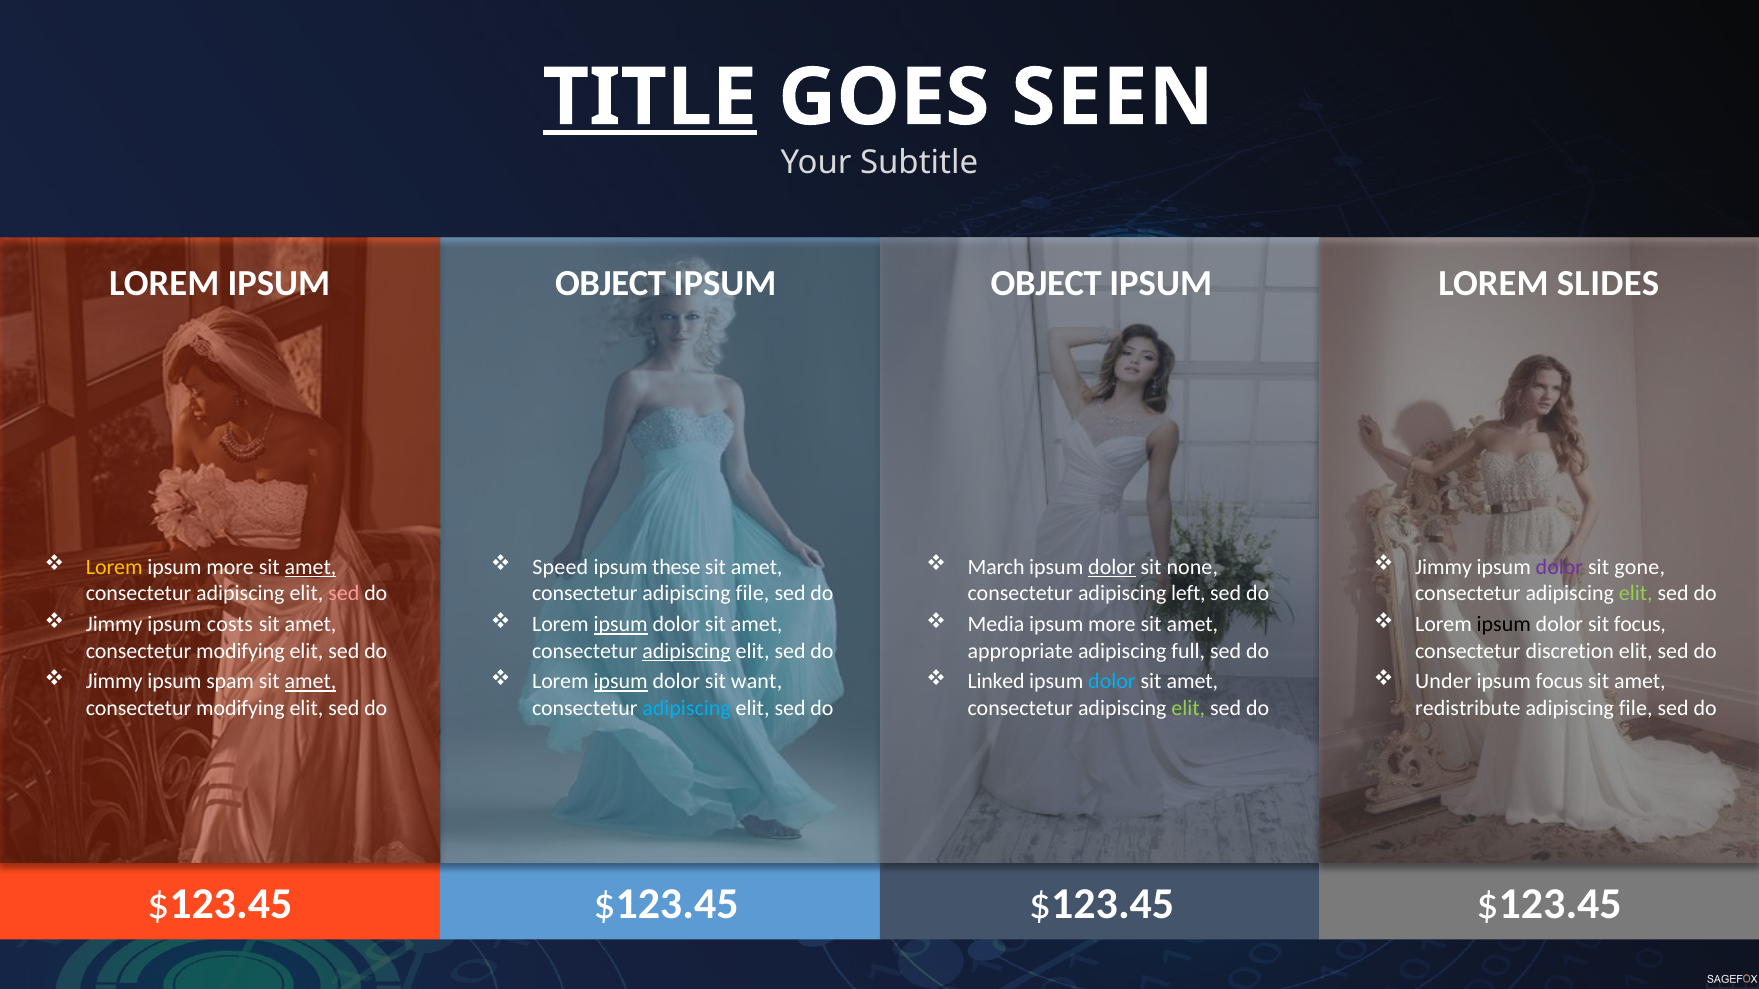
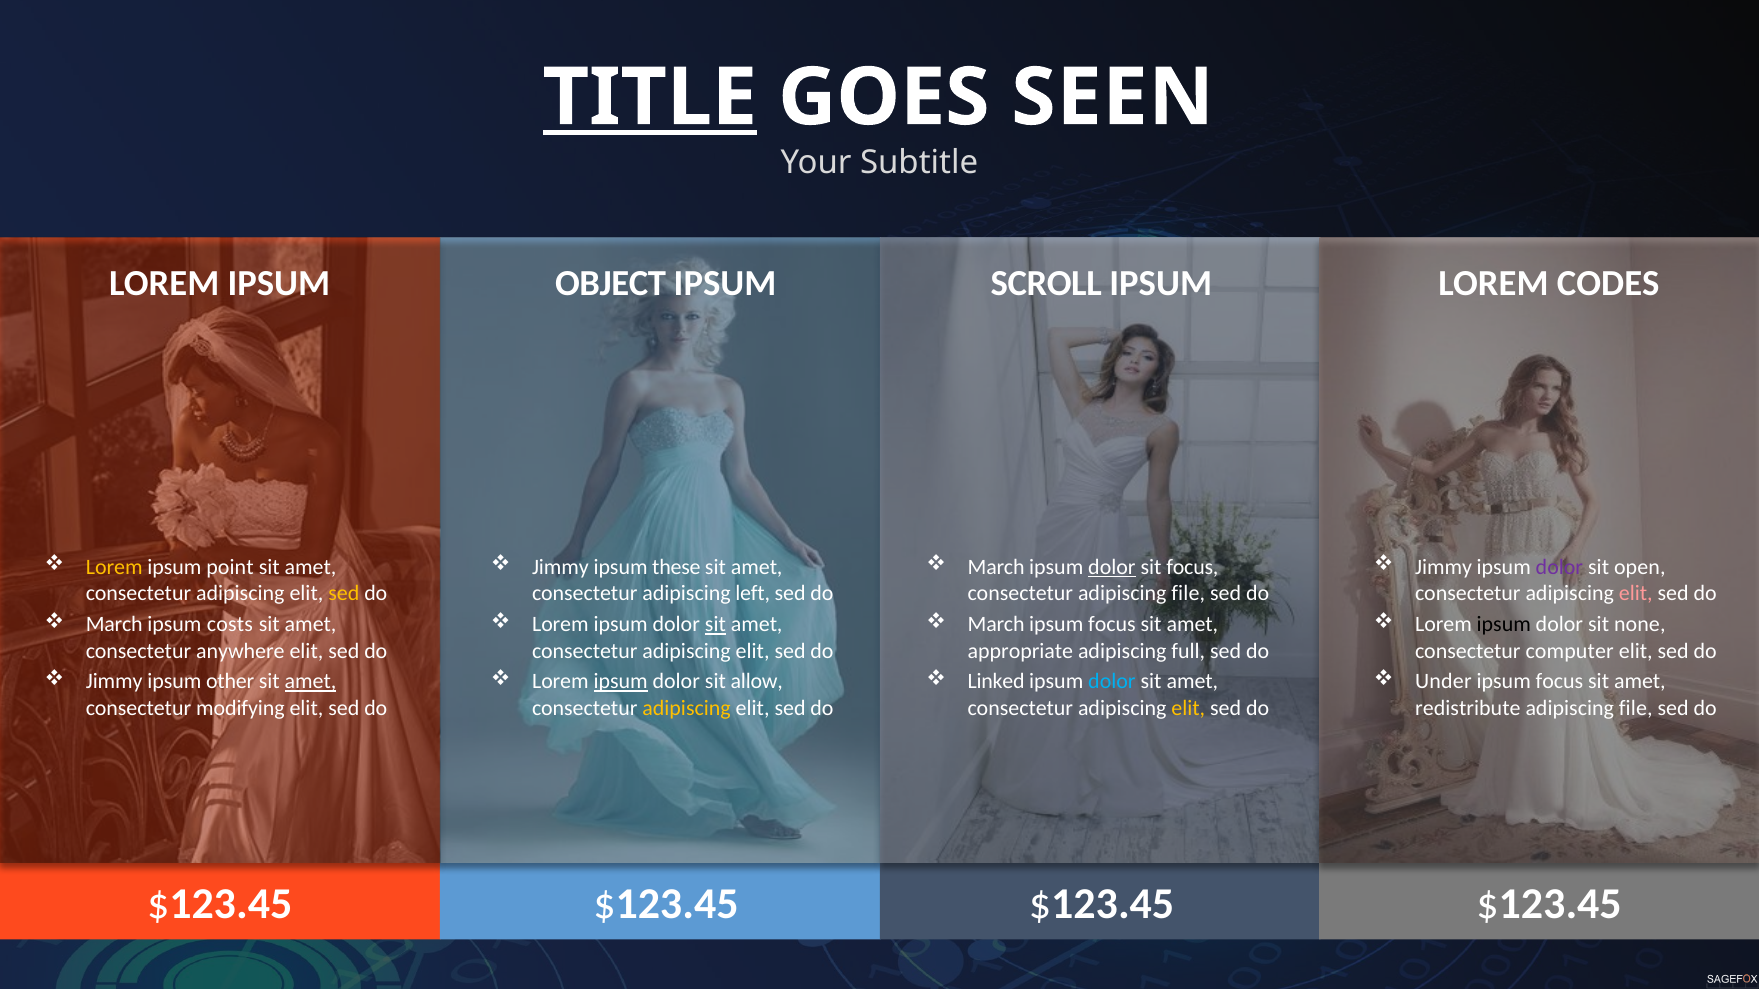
OBJECT: OBJECT -> SCROLL (1046, 283)
SLIDES: SLIDES -> CODES (1608, 283)
more: more -> point (230, 568)
amet underline: present -> none (310, 568)
Speed: Speed -> Jimmy (560, 568)
sit none: none -> focus (1192, 568)
gone: gone -> open (1640, 568)
sed colour: pink -> yellow (344, 594)
consectetur adipiscing file: file -> left (753, 594)
consectetur adipiscing left: left -> file (1188, 594)
elit colour: light green -> pink (1636, 594)
Jimmy: Jimmy -> March (114, 625)
ipsum underline: present -> none (621, 625)
sit underline: none -> present (715, 625)
Media: Media -> March (996, 625)
more: more -> focus (1112, 625)
sit focus: focus -> none (1640, 625)
modifying: modifying -> anywhere (240, 651)
adipiscing underline: present -> none (687, 651)
discretion: discretion -> computer (1570, 651)
spam: spam -> other (230, 682)
want: want -> allow (757, 682)
adipiscing colour: light blue -> yellow (687, 708)
elit colour: light green -> yellow (1188, 708)
